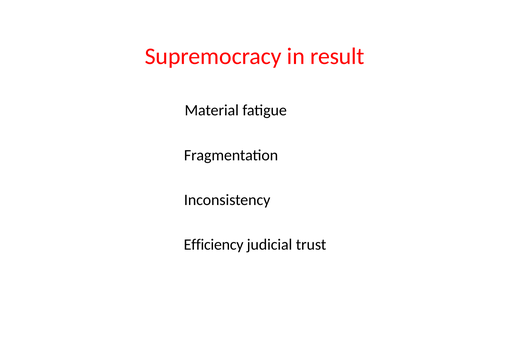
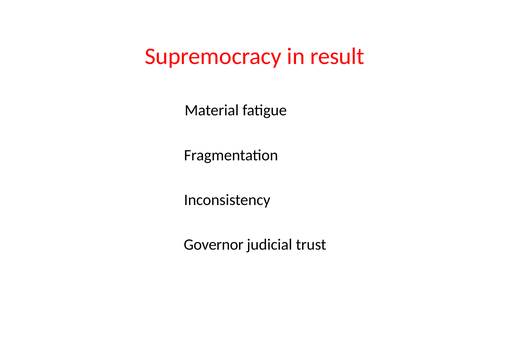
Efficiency: Efficiency -> Governor (214, 244)
